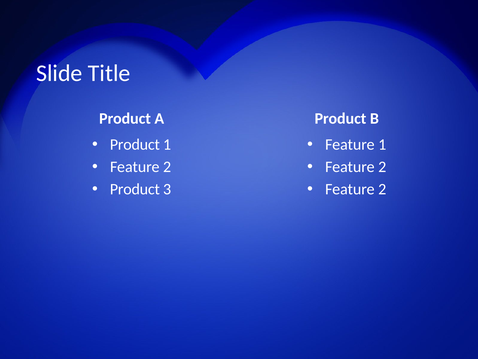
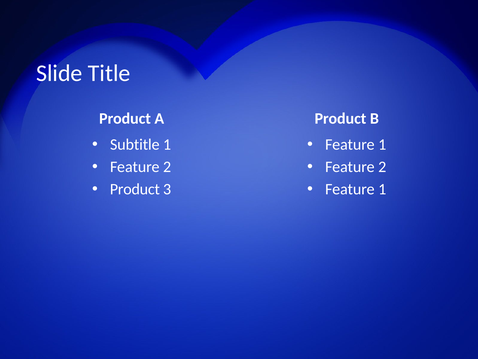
Product: Product -> Subtitle (135, 144)
2: 2 -> 1 (382, 189)
